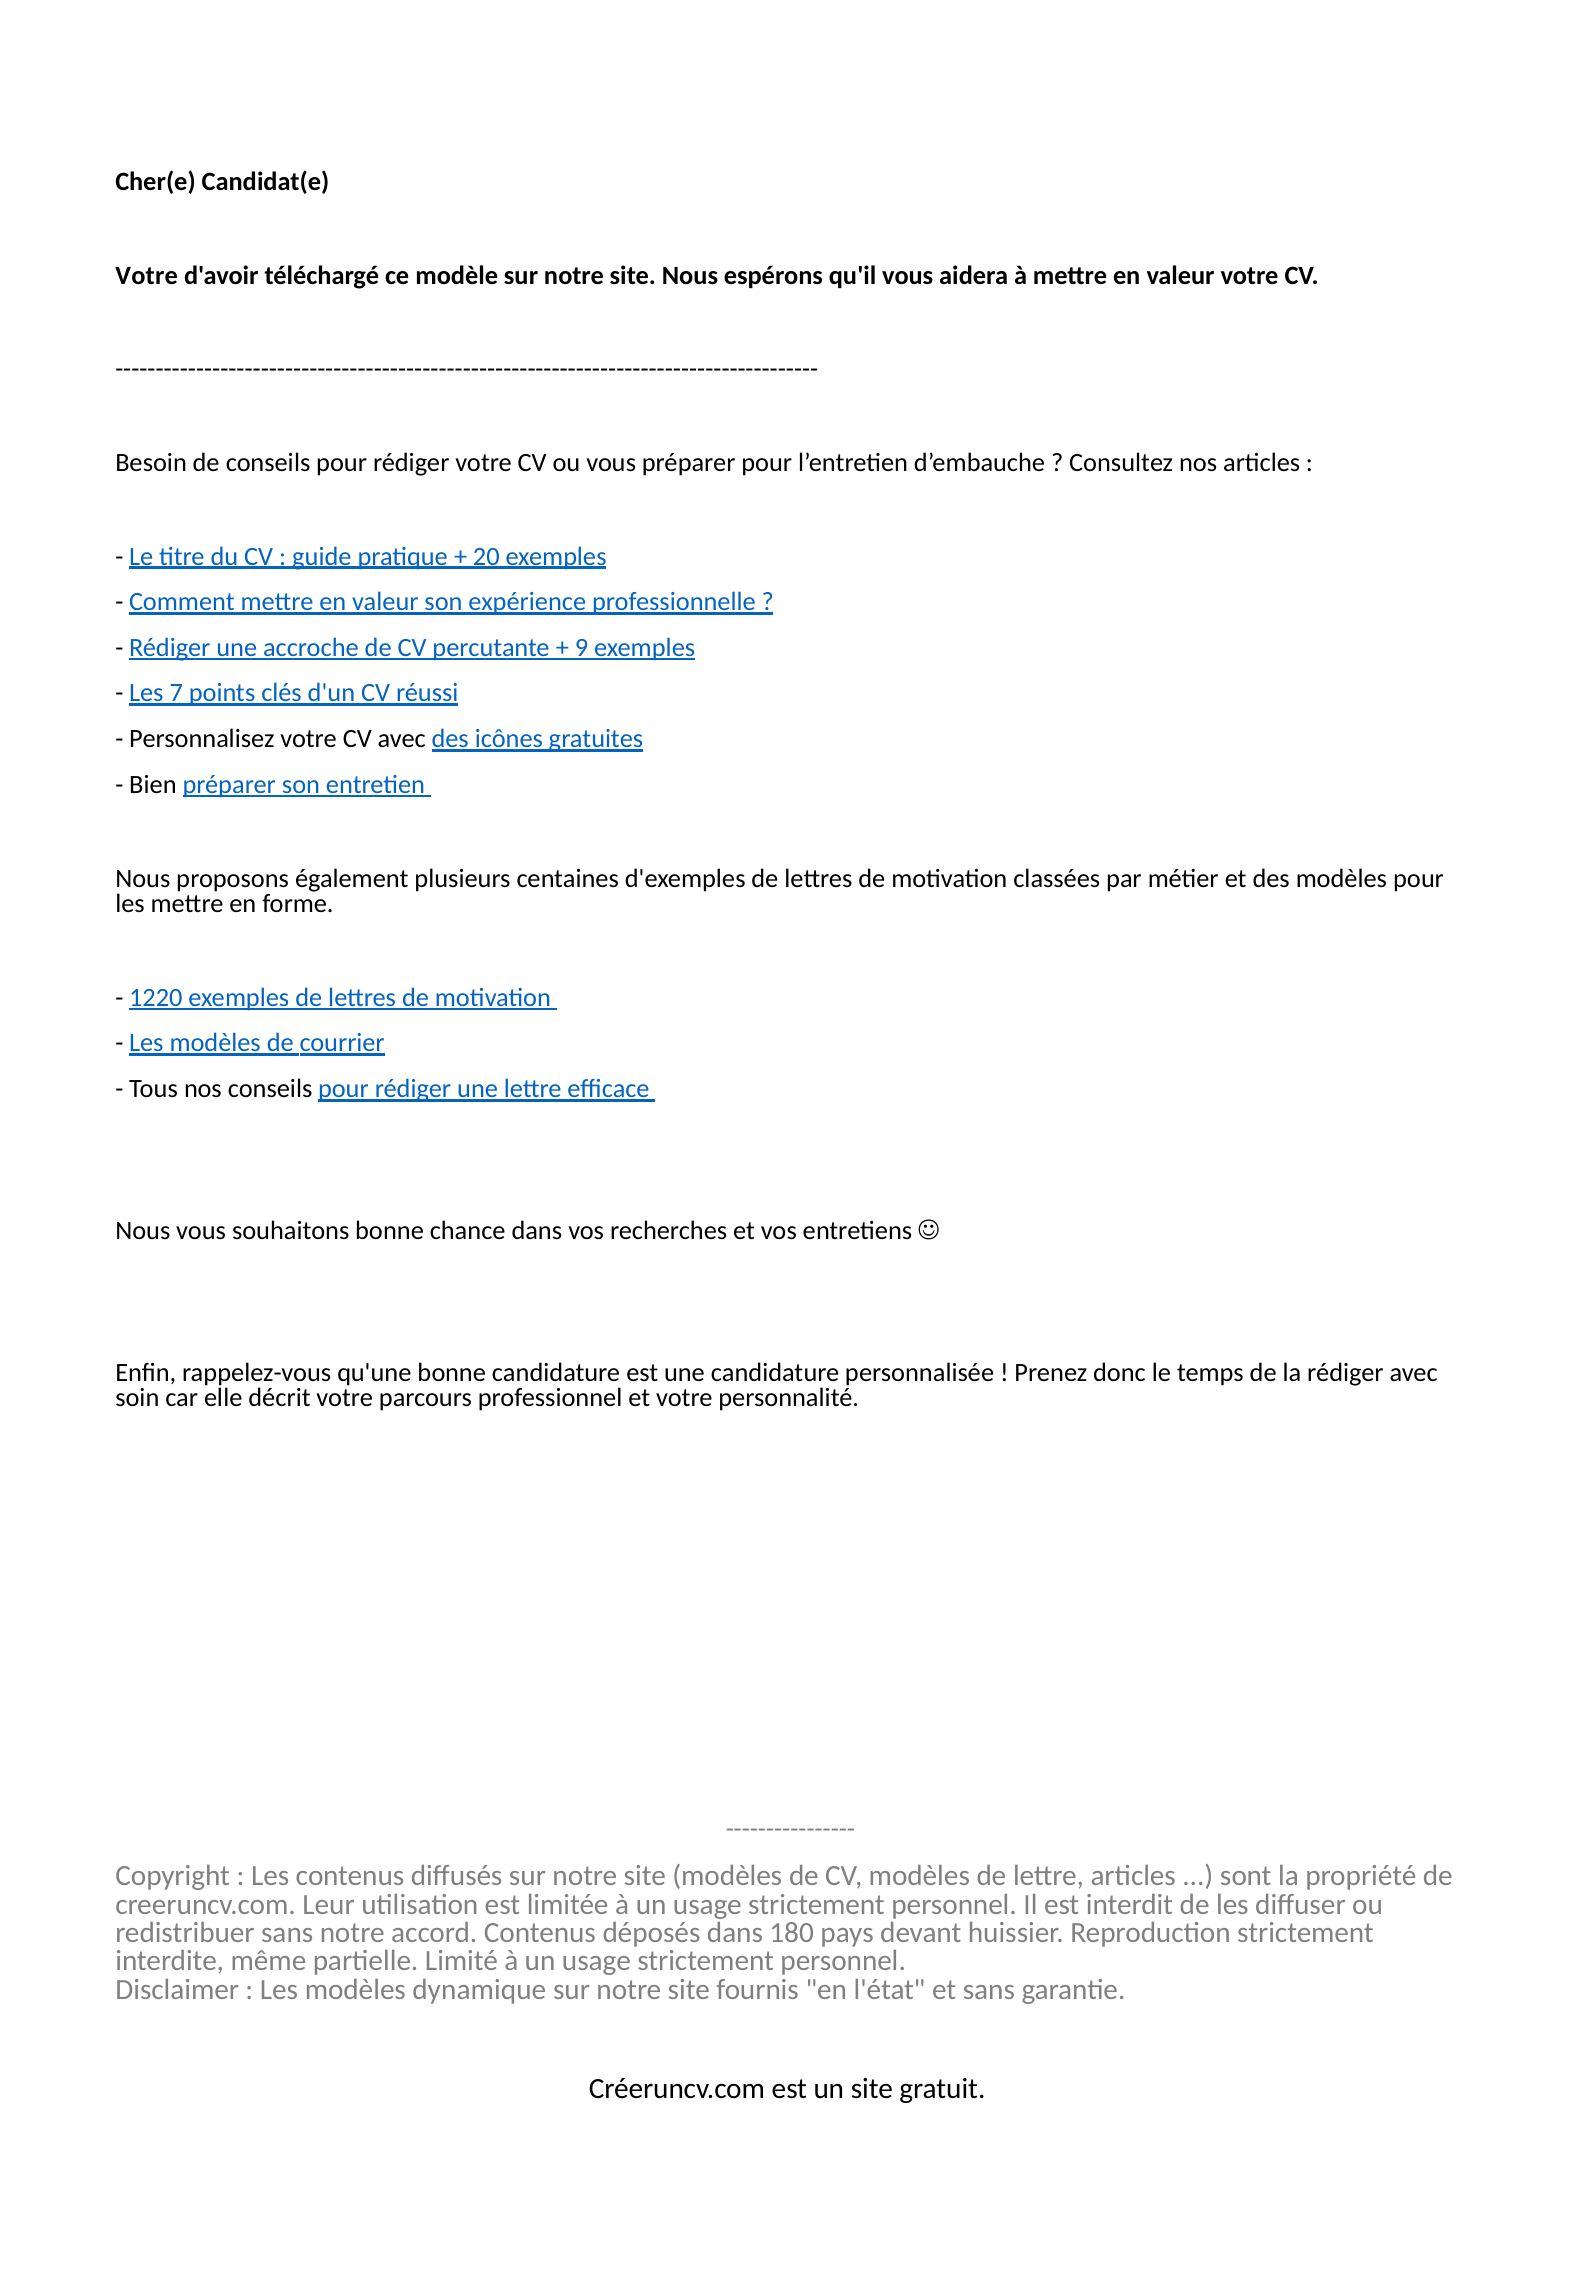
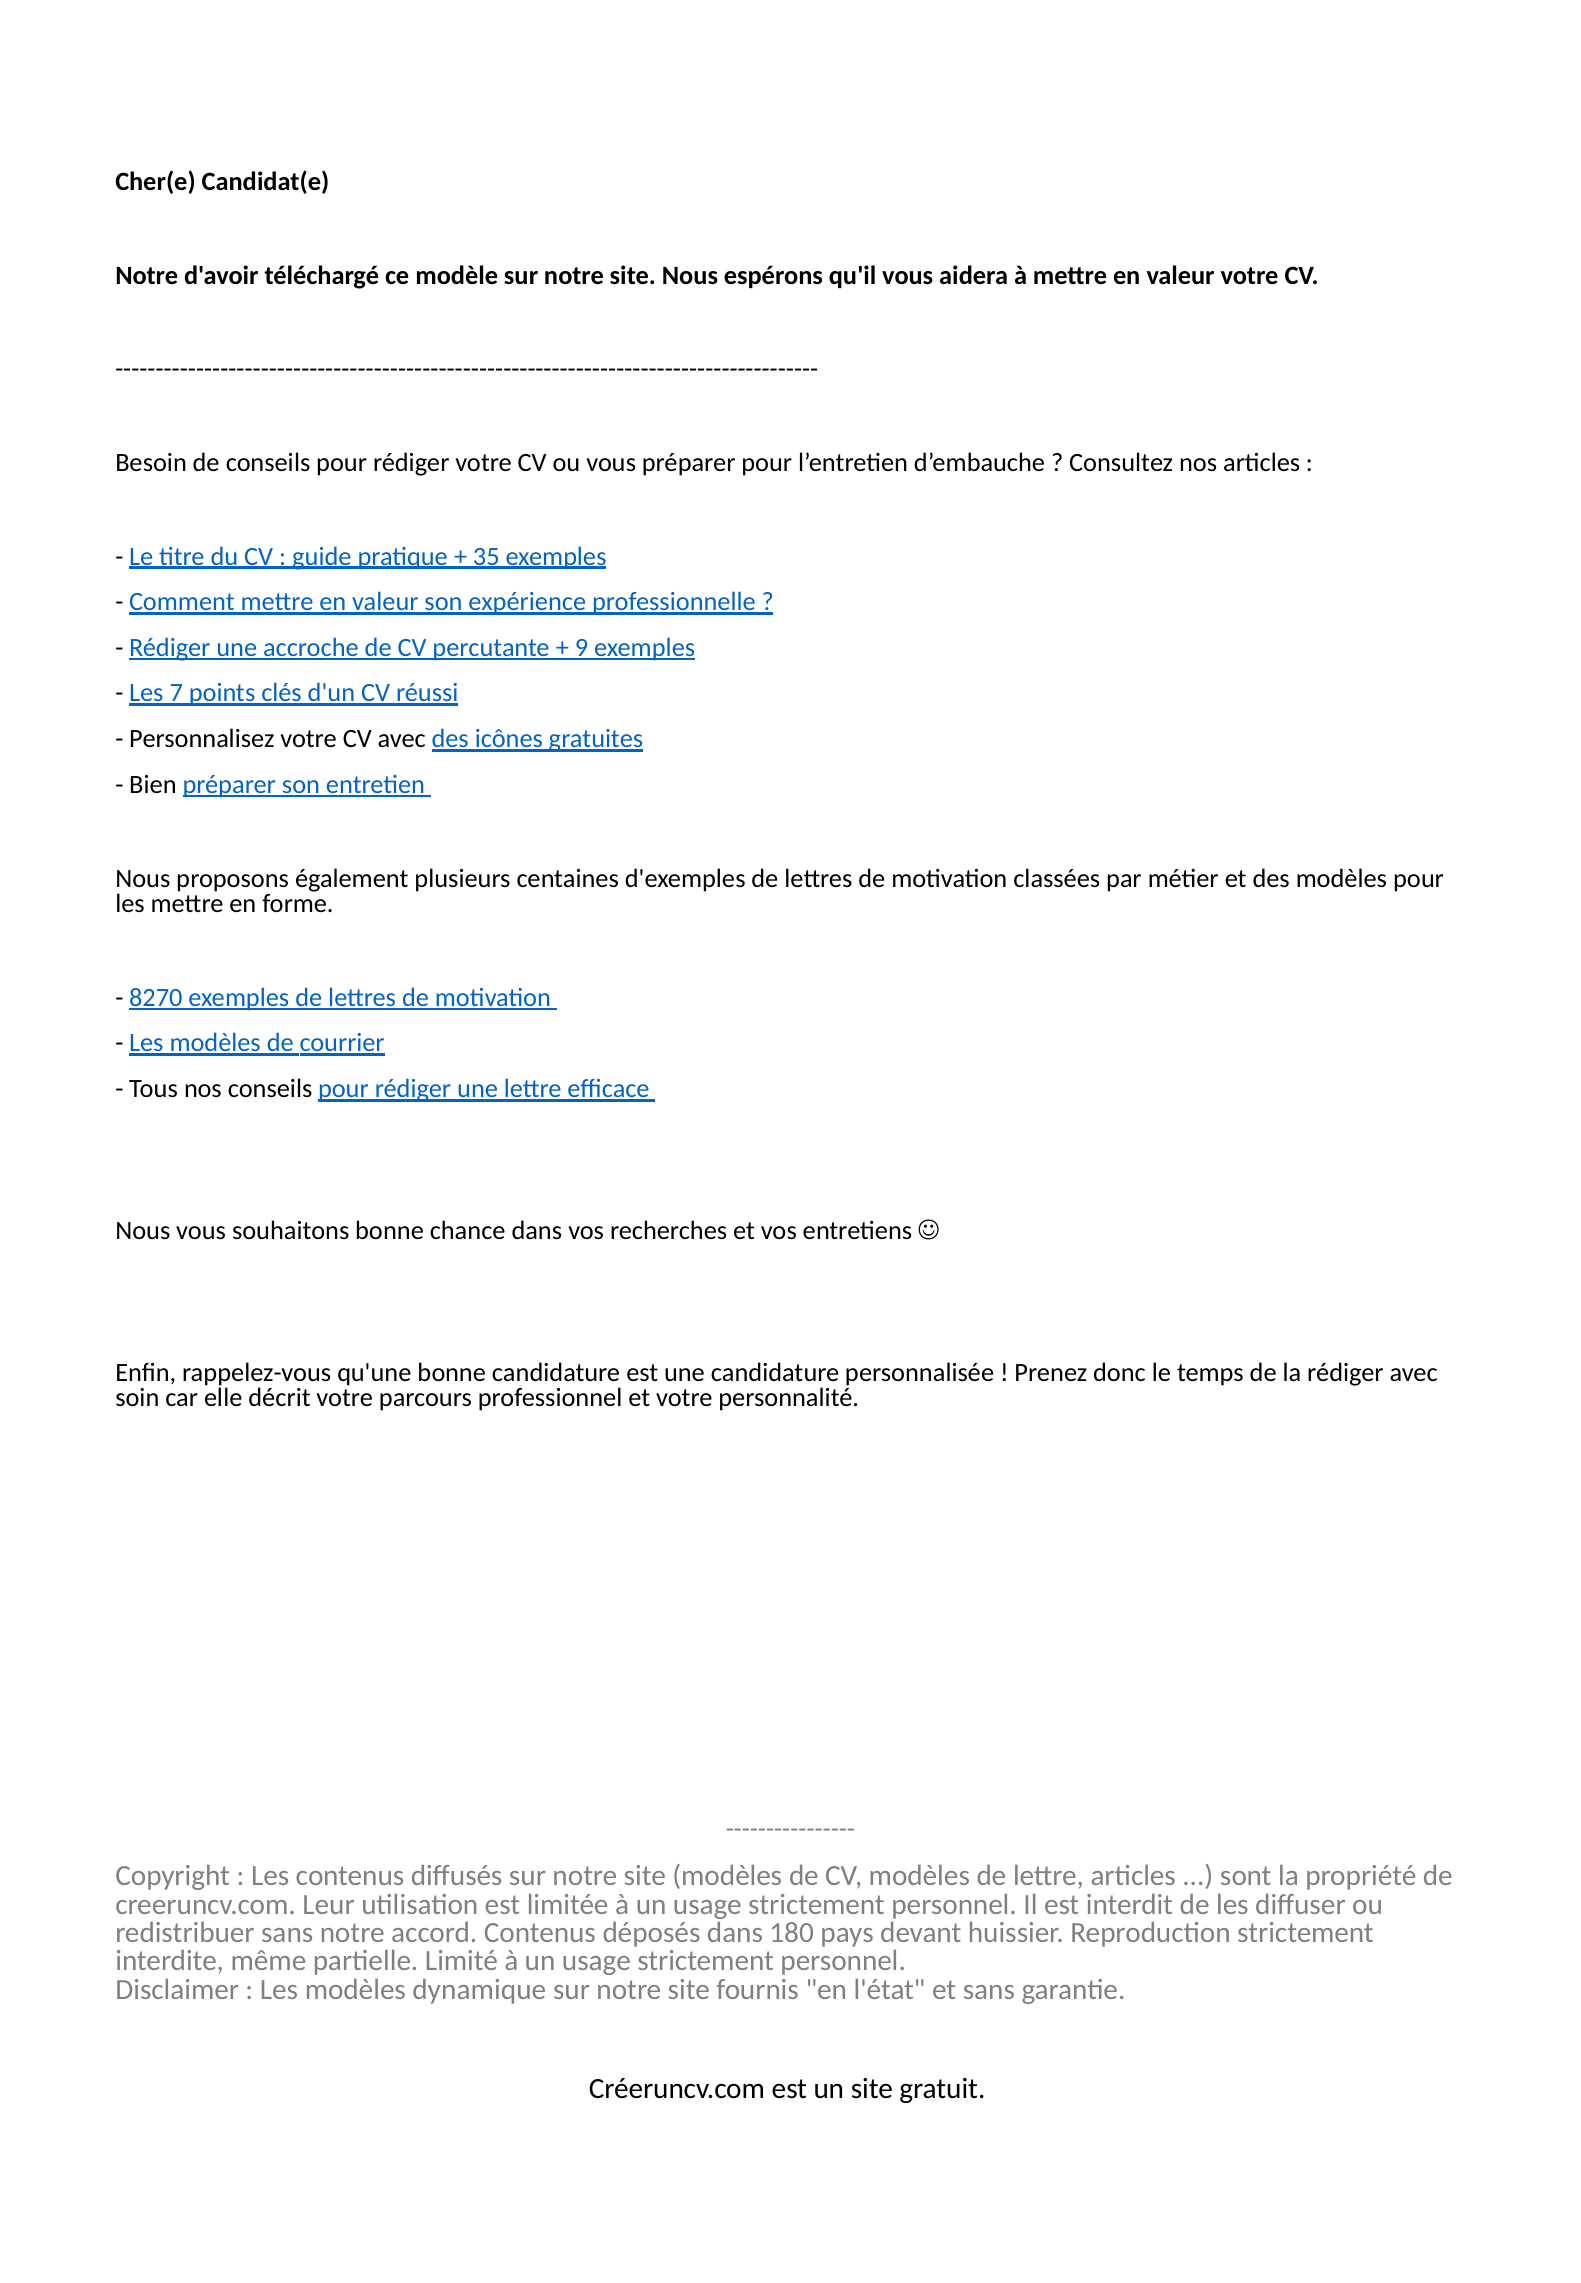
Votre: Votre -> Notre (147, 276)
20: 20 -> 35 (486, 557)
1220: 1220 -> 8270 (156, 998)
